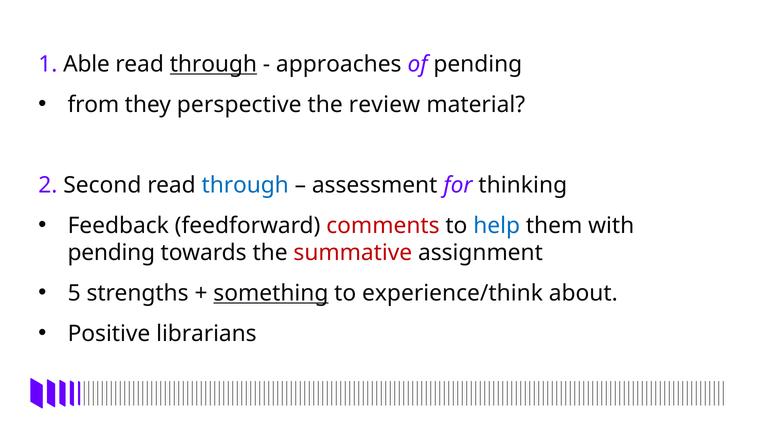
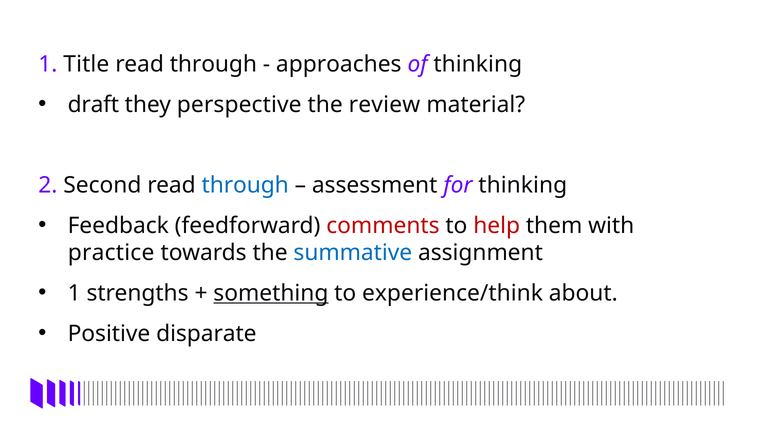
Able: Able -> Title (86, 64)
through underline: present -> none (213, 64)
of pending: pending -> thinking (478, 64)
from: from -> draft (93, 105)
help colour: blue -> red (497, 226)
pending: pending -> practice (111, 253)
summative colour: red -> blue (353, 253)
5: 5 -> 1 (74, 293)
librarians: librarians -> disparate (206, 334)
